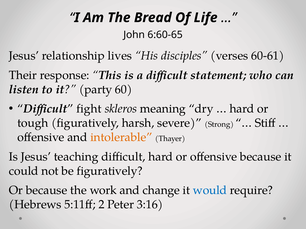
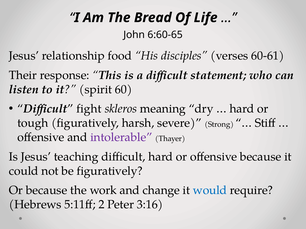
lives: lives -> food (120, 56)
party: party -> spirit (96, 90)
intolerable colour: orange -> purple (121, 138)
